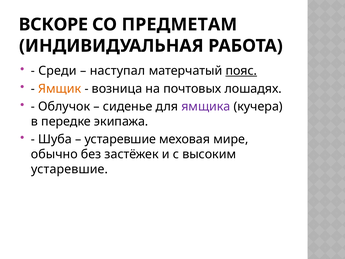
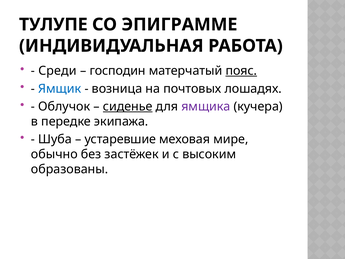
ВСКОРЕ: ВСКОРЕ -> ТУЛУПЕ (53, 25)
ПРЕДМЕТАМ: ПРЕДМЕТАМ -> ЭПИГРАММЕ (179, 25)
наступал: наступал -> господин (118, 71)
Ямщик colour: orange -> blue (60, 89)
сиденье underline: none -> present (128, 106)
устаревшие: устаревшие -> образованы (70, 169)
